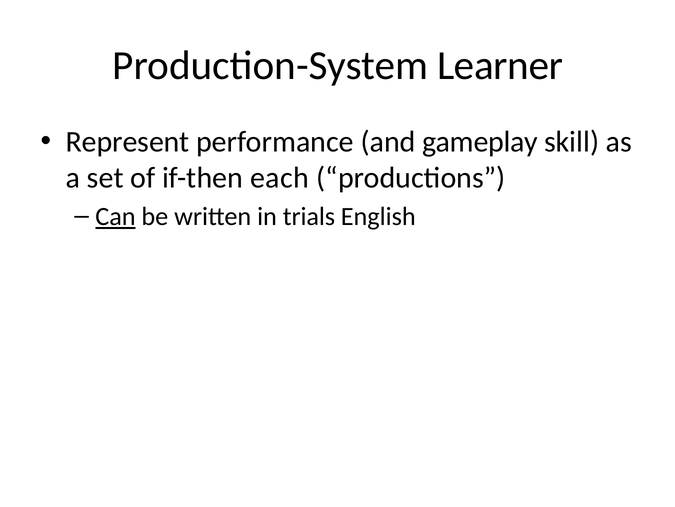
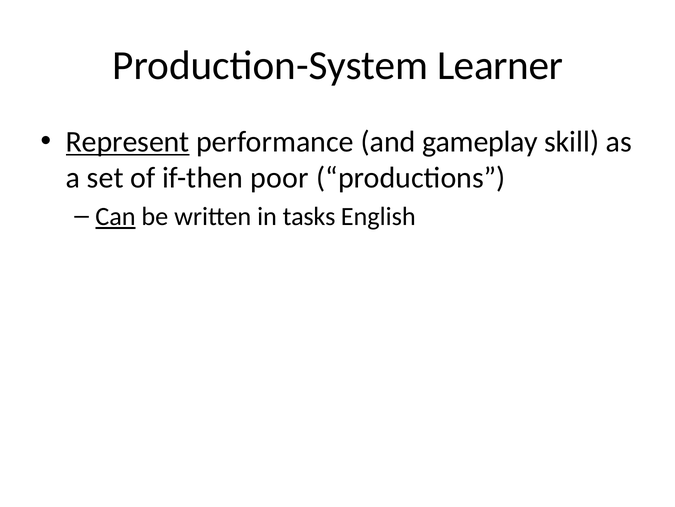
Represent underline: none -> present (128, 142)
each: each -> poor (280, 178)
trials: trials -> tasks (309, 216)
